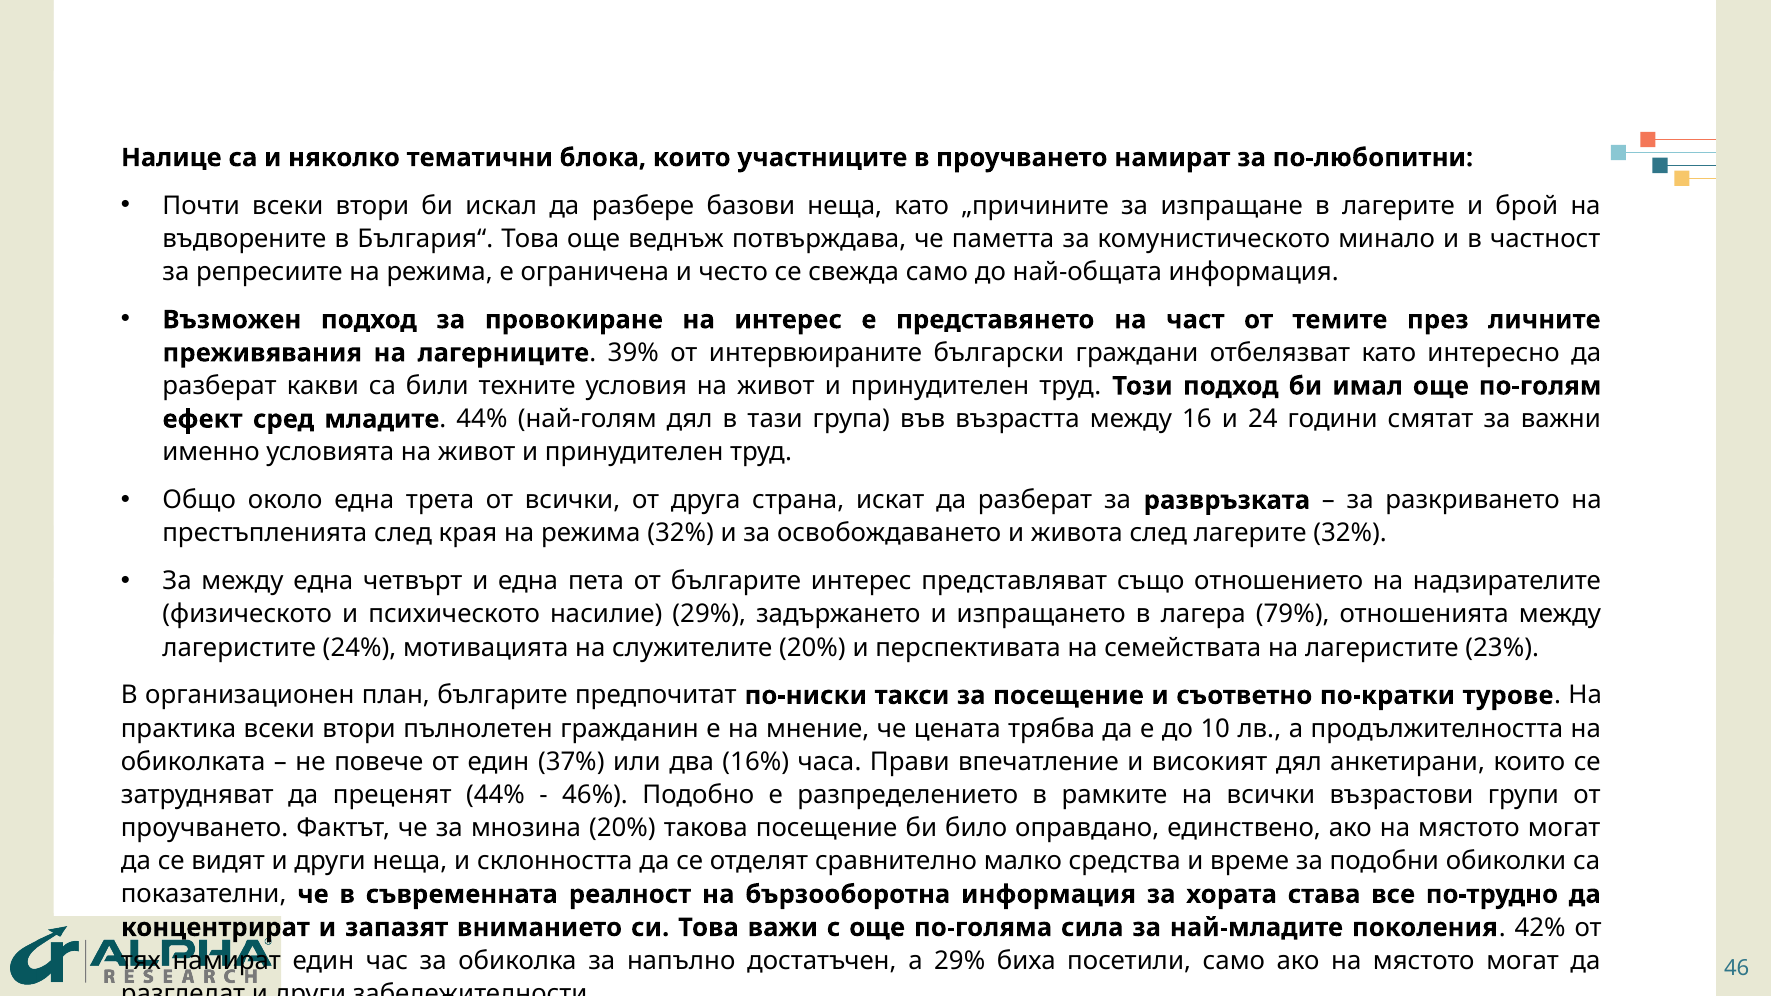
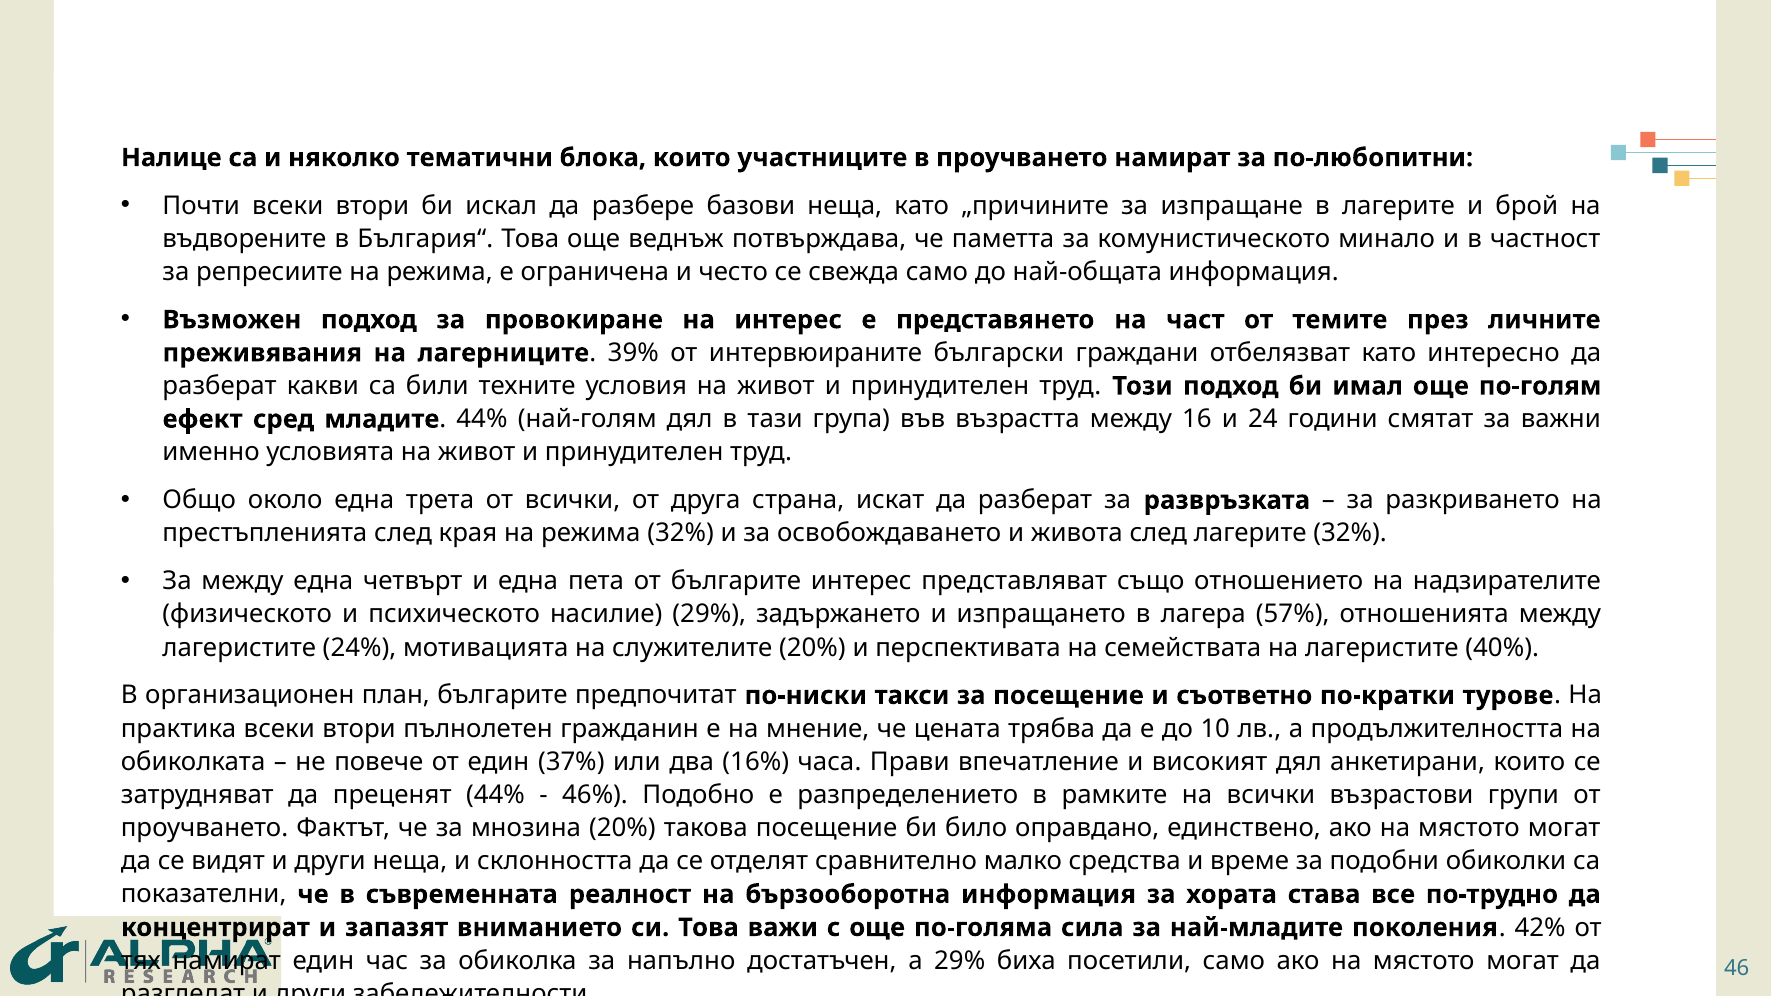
79%: 79% -> 57% (1293, 615)
23%: 23% -> 40% (1502, 648)
